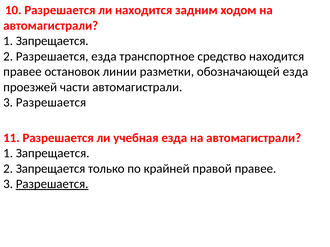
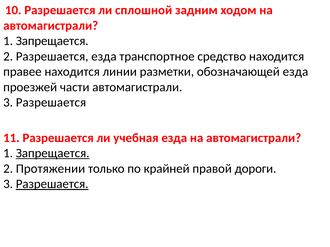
ли находится: находится -> сплошной (144, 10)
правее остановок: остановок -> находится (72, 72)
Запрещается underline: none -> present (53, 154)
2 Запрещается: Запрещается -> Протяжении (50, 169)
правой правее: правее -> дороги (255, 169)
